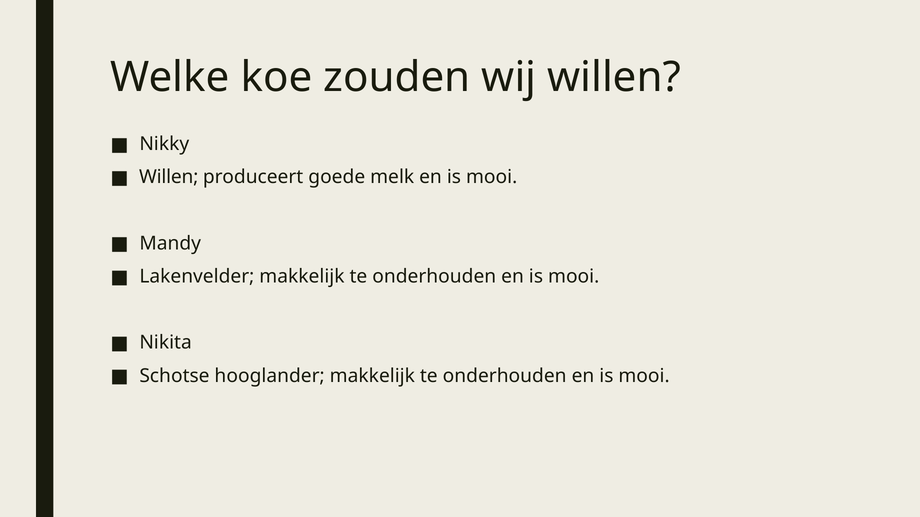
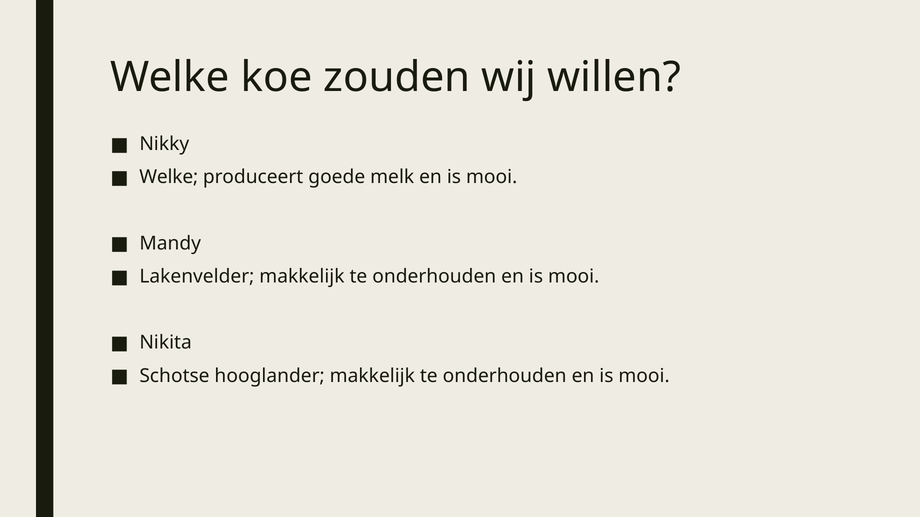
Willen: Willen -> Welke (169, 177)
